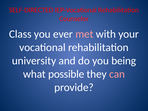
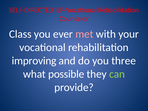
university: university -> improving (34, 61)
being: being -> three (124, 61)
can colour: pink -> light green (117, 74)
